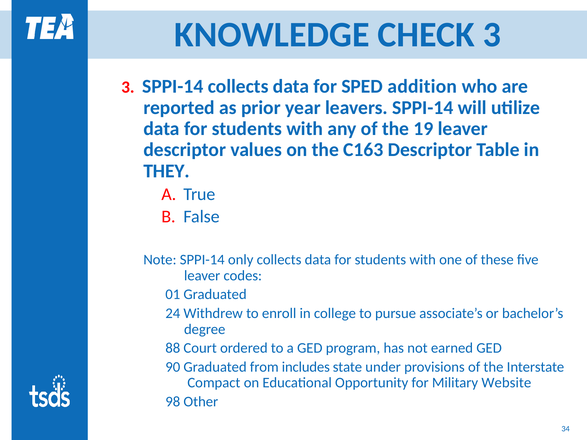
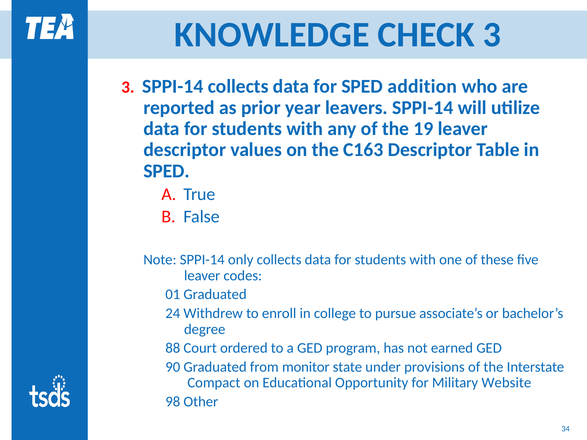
THEY: THEY -> SPED (167, 171)
includes: includes -> monitor (306, 367)
